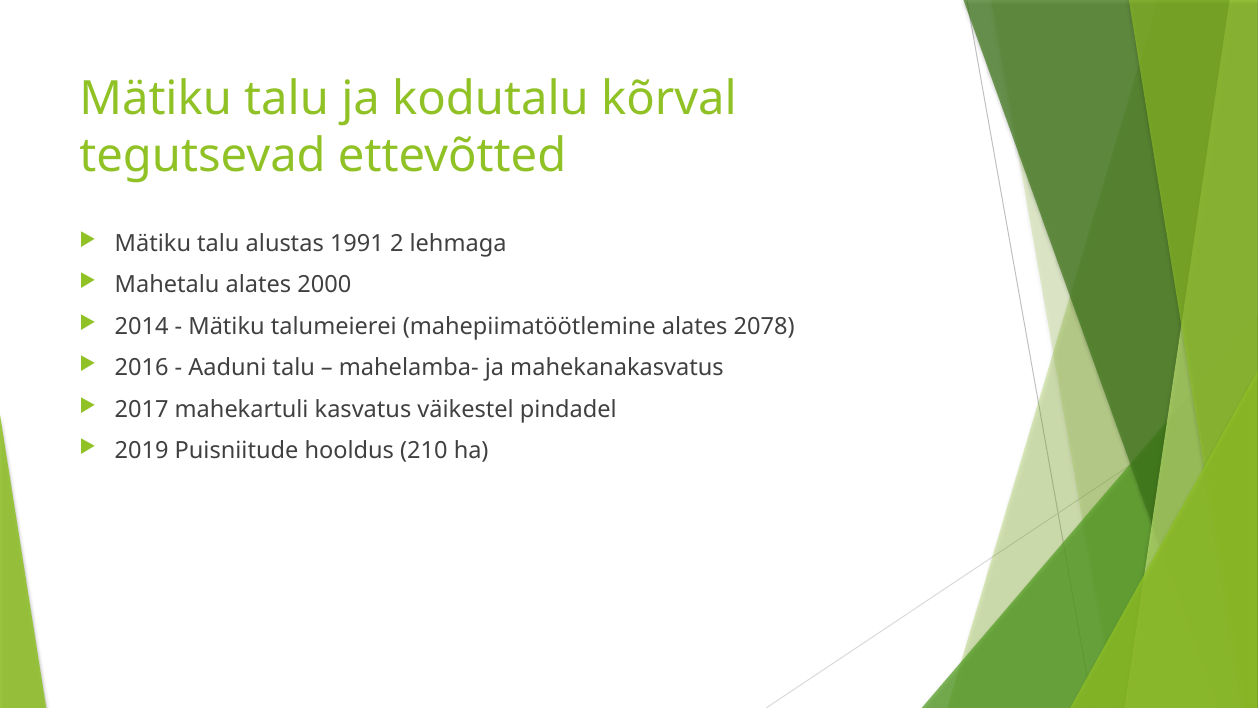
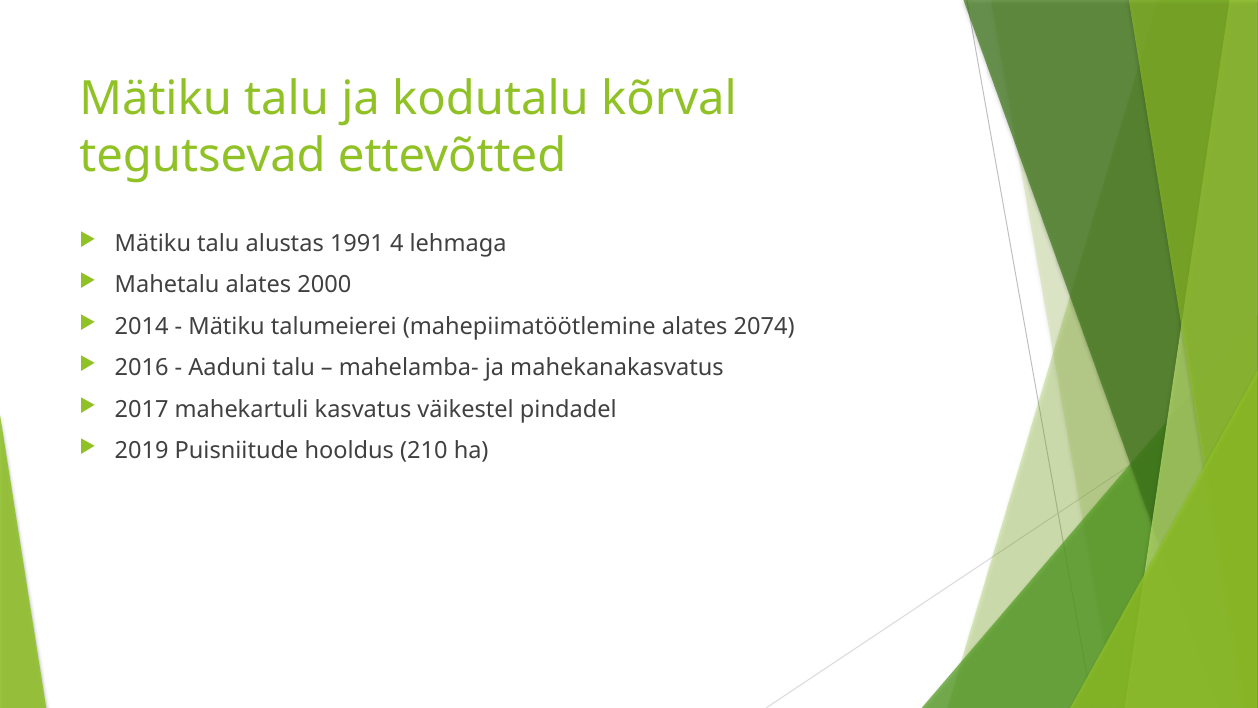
2: 2 -> 4 (397, 243)
2078: 2078 -> 2074 (764, 326)
